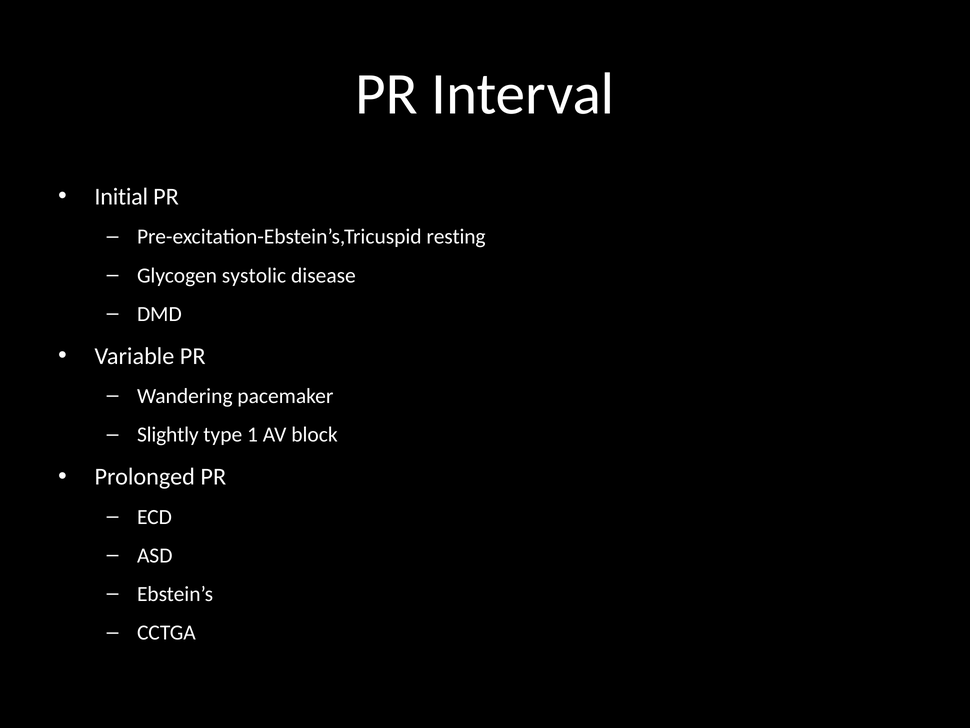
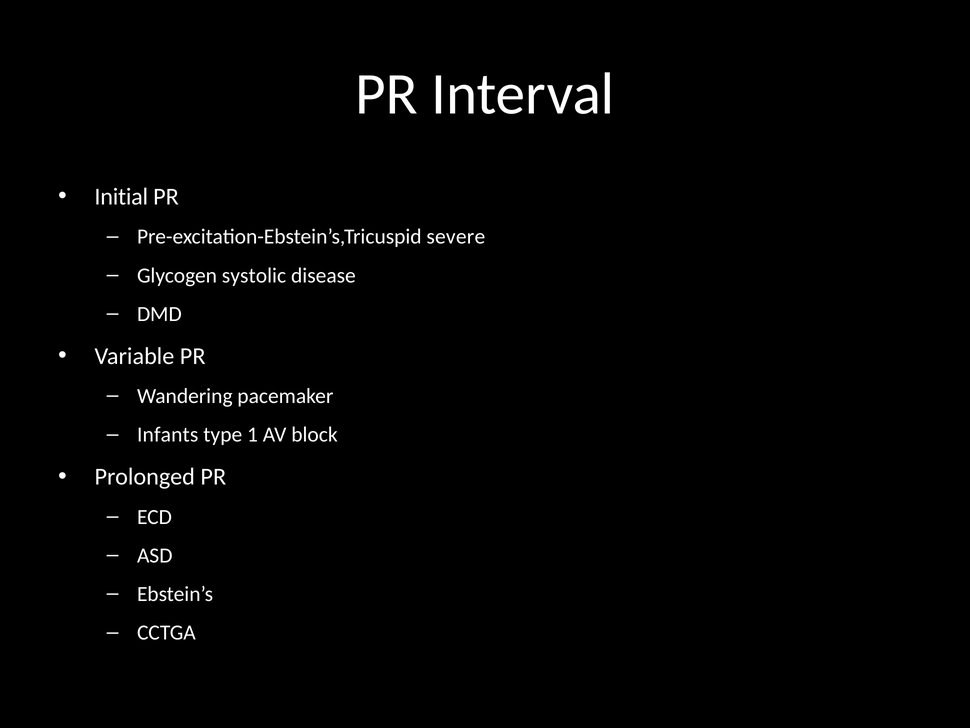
resting: resting -> severe (456, 237)
Slightly: Slightly -> Infants (168, 434)
